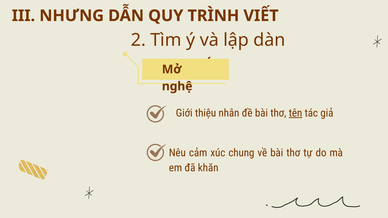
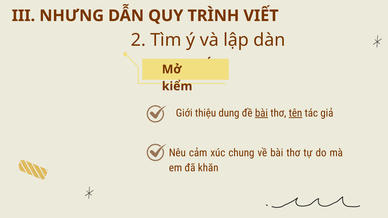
nghệ: nghệ -> kiểm (177, 86)
nhân: nhân -> dung (229, 113)
bài underline: none -> present (261, 113)
